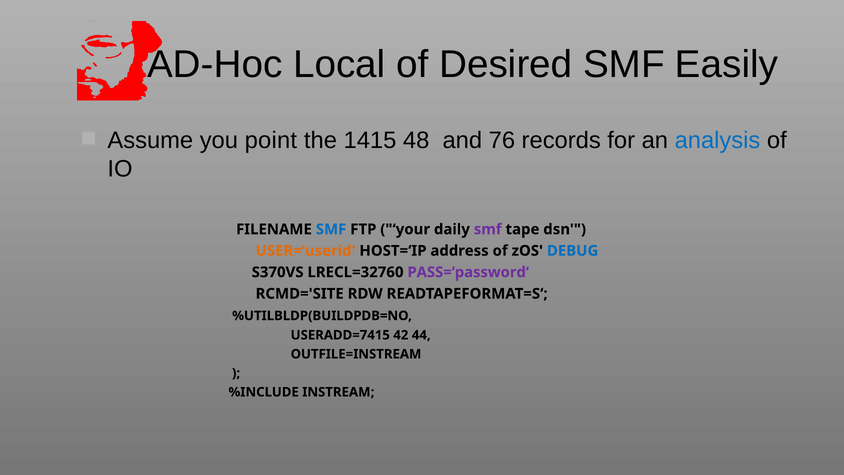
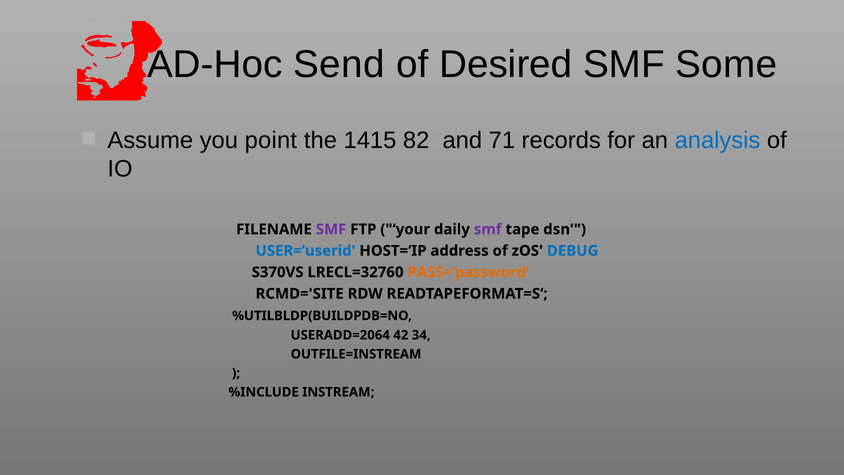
Local: Local -> Send (339, 65)
Easily: Easily -> Some (726, 65)
48: 48 -> 82 (416, 140)
76: 76 -> 71 (502, 140)
SMF colour: blue -> purple (331, 229)
USER=‘userid colour: orange -> blue (306, 251)
PASS=‘password‘ colour: purple -> orange (468, 272)
USERADD=7415: USERADD=7415 -> USERADD=2064 (340, 335)
44: 44 -> 34 (421, 335)
